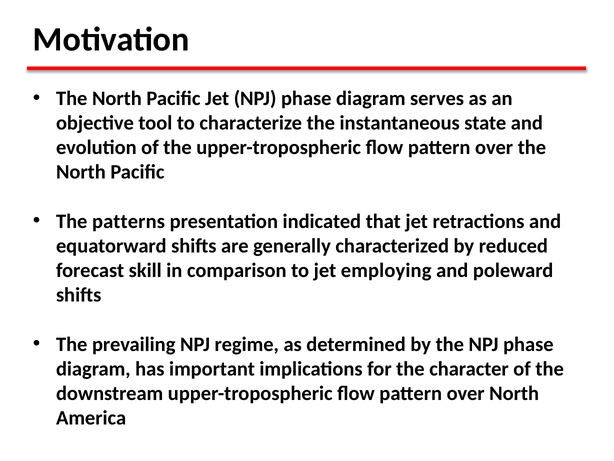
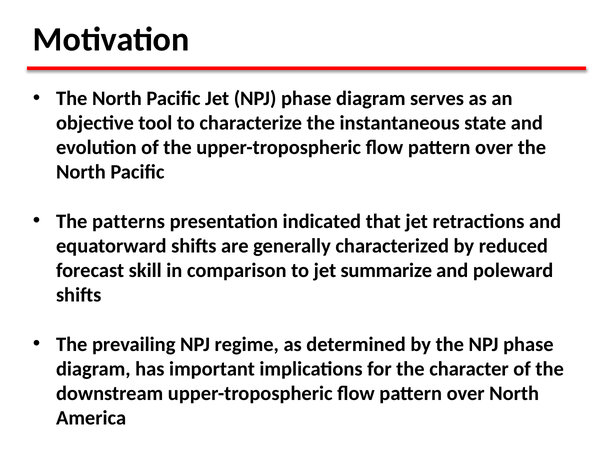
employing: employing -> summarize (386, 270)
